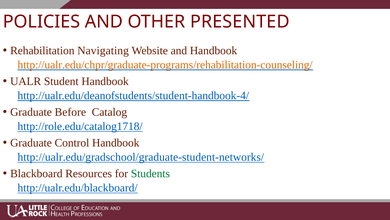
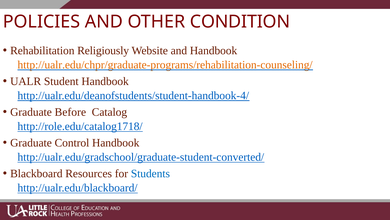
PRESENTED: PRESENTED -> CONDITION (240, 22)
Navigating: Navigating -> Religiously (103, 50)
http://ualr.edu/gradschool/graduate-student-networks/: http://ualr.edu/gradschool/graduate-student-networks/ -> http://ualr.edu/gradschool/graduate-student-converted/ (141, 157)
Students colour: green -> blue (150, 173)
